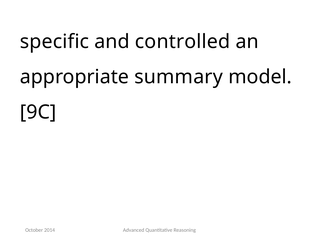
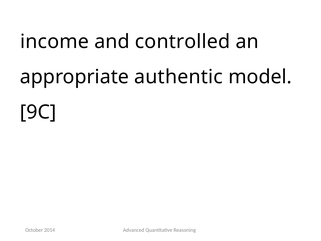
specific: specific -> income (55, 42)
summary: summary -> authentic (179, 77)
